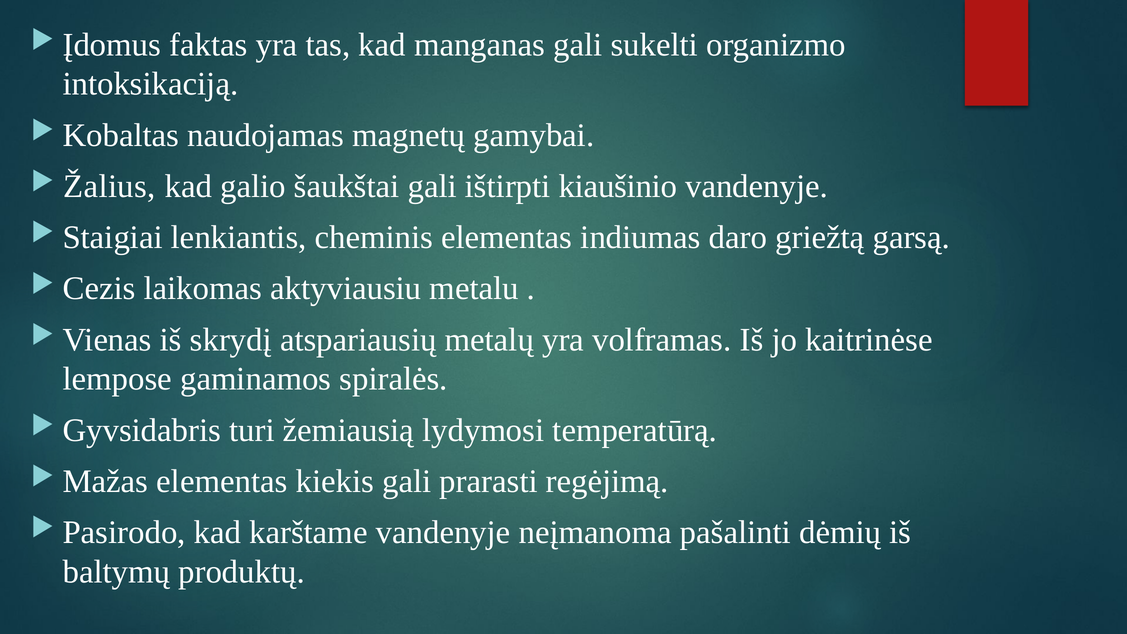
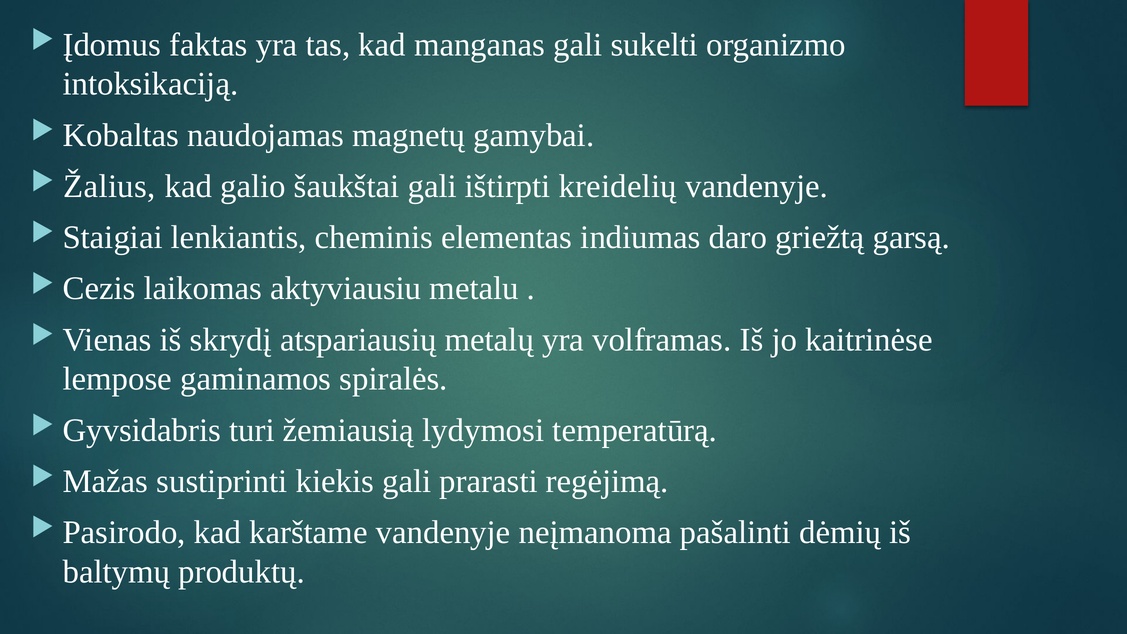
kiaušinio: kiaušinio -> kreidelių (618, 186)
Mažas elementas: elementas -> sustiprinti (222, 481)
